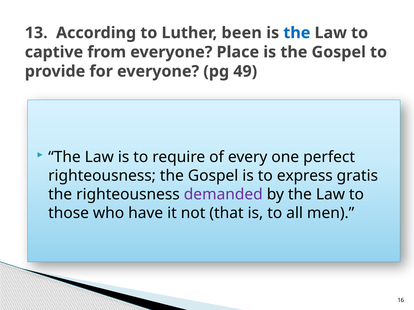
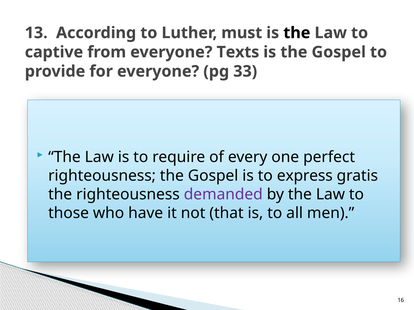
been: been -> must (242, 33)
the colour: blue -> black (297, 33)
Place: Place -> Texts (238, 52)
49: 49 -> 33 (245, 71)
